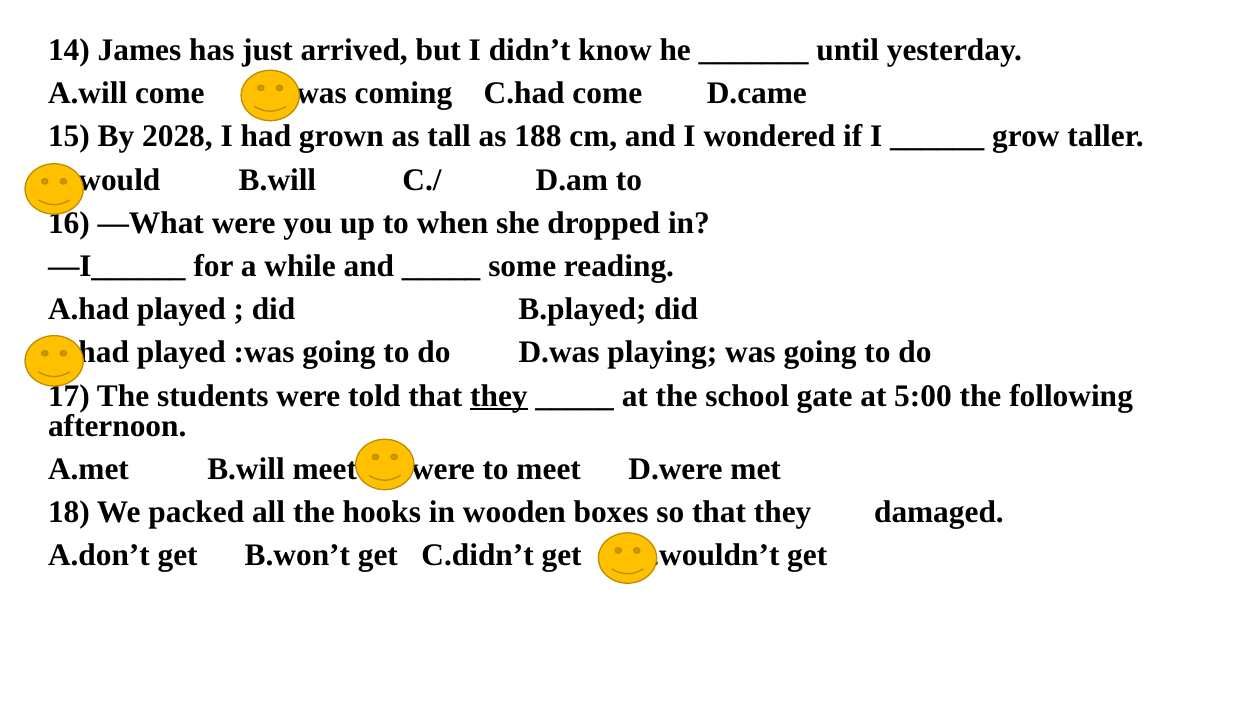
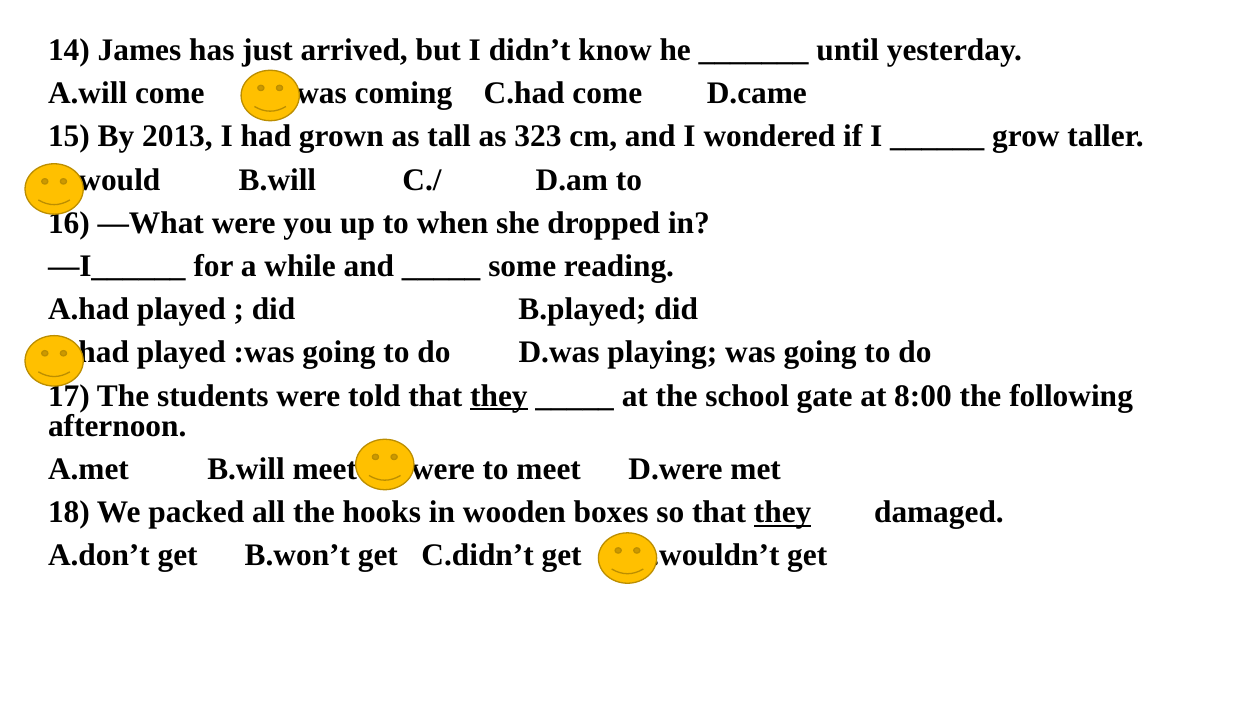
2028: 2028 -> 2013 (177, 136)
188: 188 -> 323 (538, 136)
5:00: 5:00 -> 8:00 (923, 396)
they underline: none -> present (783, 512)
